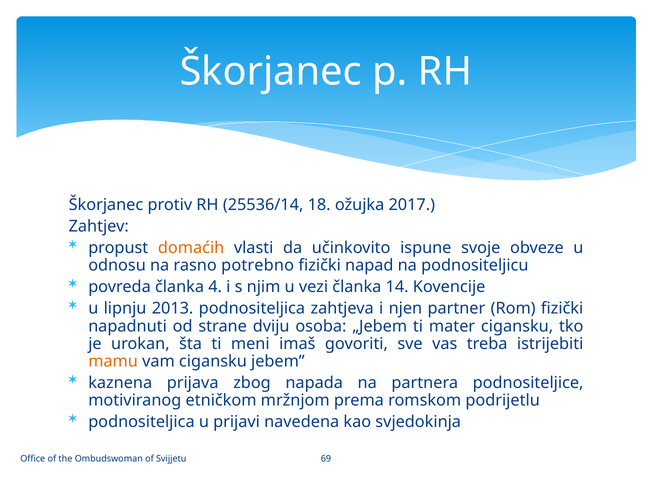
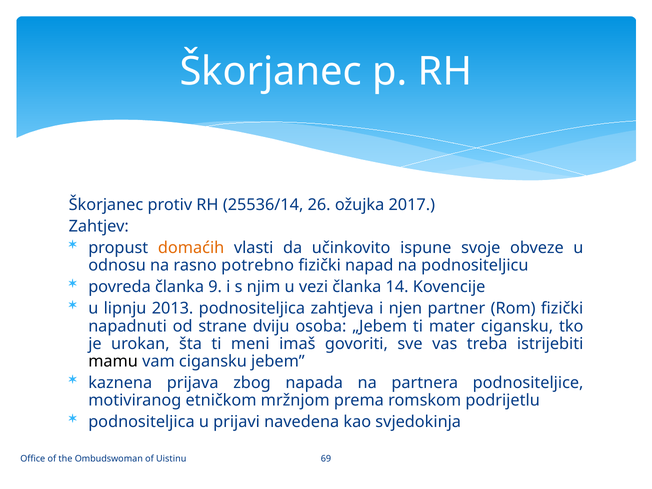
18: 18 -> 26 (319, 205)
4: 4 -> 9 (215, 287)
mamu colour: orange -> black (113, 361)
Svijjetu: Svijjetu -> Uistinu (171, 459)
